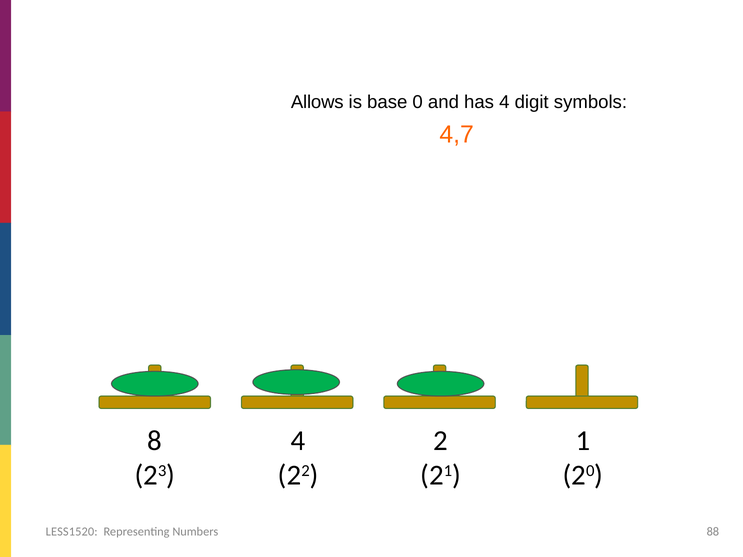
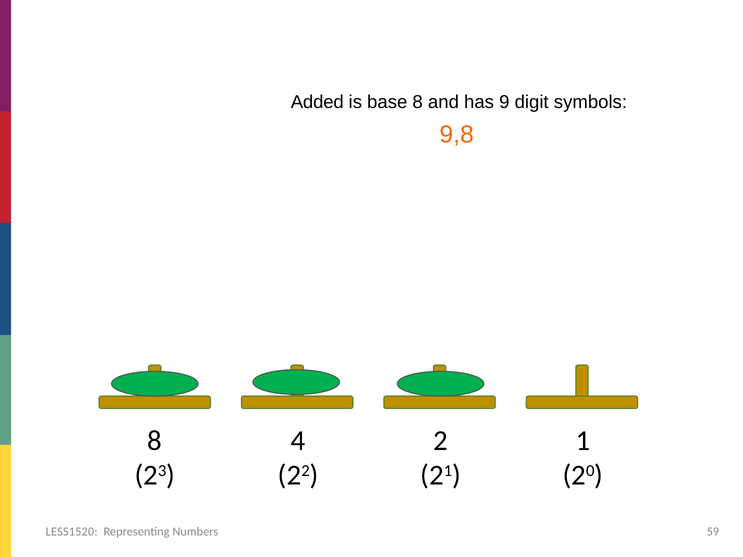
Allows: Allows -> Added (317, 102)
base 0: 0 -> 8 (418, 102)
has 4: 4 -> 9 (504, 102)
4,7: 4,7 -> 9,8 (457, 135)
88: 88 -> 59 (713, 532)
